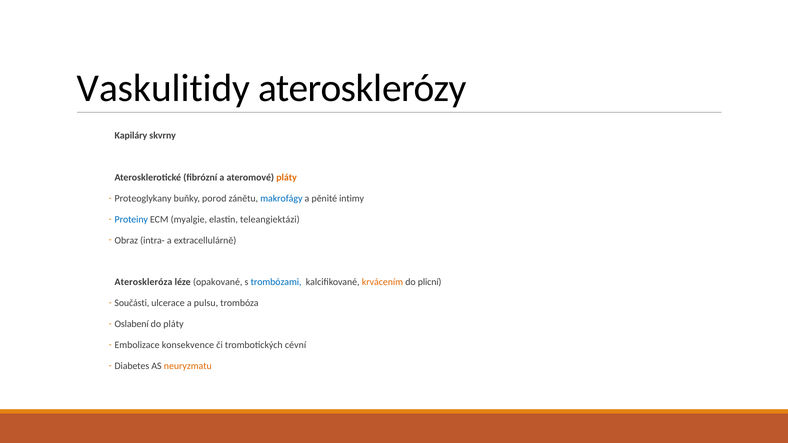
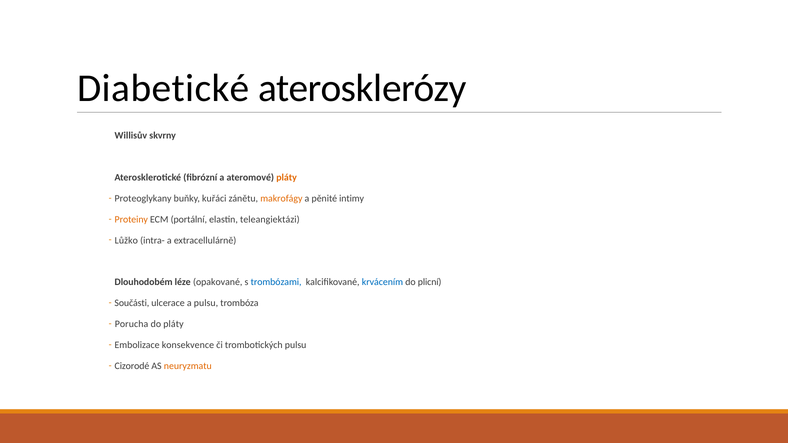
Vaskulitidy: Vaskulitidy -> Diabetické (163, 88)
Kapiláry: Kapiláry -> Willisův (131, 136)
porod: porod -> kuřáci (214, 199)
makrofágy colour: blue -> orange (281, 199)
Proteiny colour: blue -> orange (131, 220)
myalgie: myalgie -> portální (189, 220)
Obraz: Obraz -> Lůžko (126, 241)
Ateroskleróza: Ateroskleróza -> Dlouhodobém (144, 282)
krvácením colour: orange -> blue (382, 282)
Oslabení: Oslabení -> Porucha (132, 324)
trombotických cévní: cévní -> pulsu (296, 345)
Diabetes: Diabetes -> Cizorodé (132, 366)
